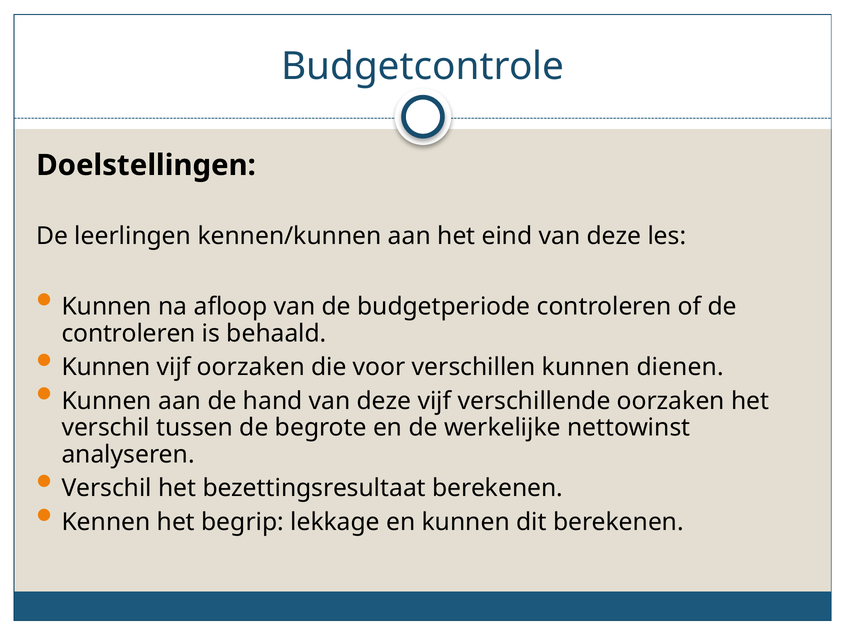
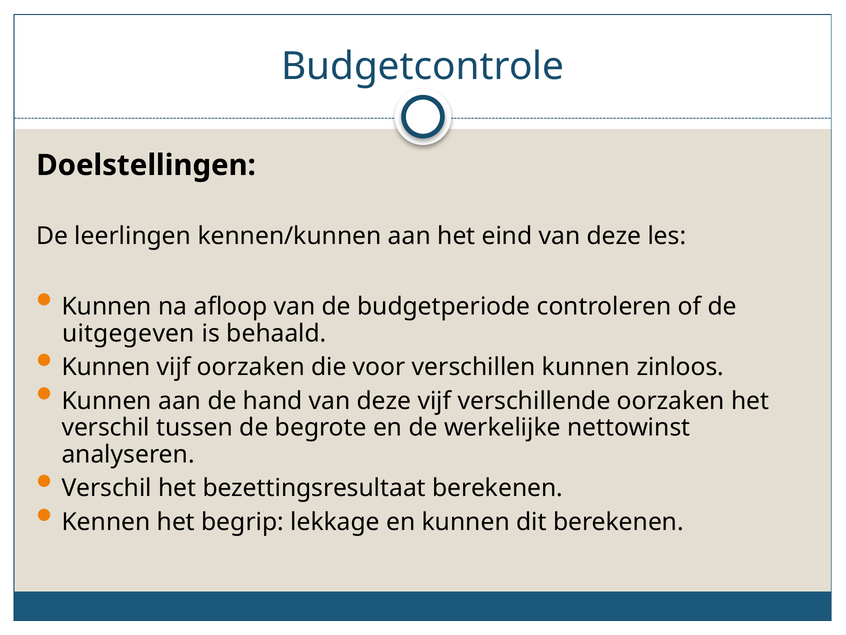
controleren: controleren -> uitgegeven (128, 333)
dienen: dienen -> zinloos (680, 367)
